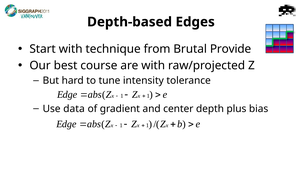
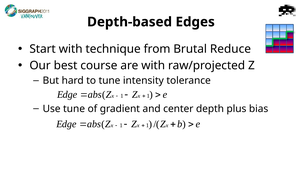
Provide: Provide -> Reduce (230, 49)
Use data: data -> tune (74, 109)
